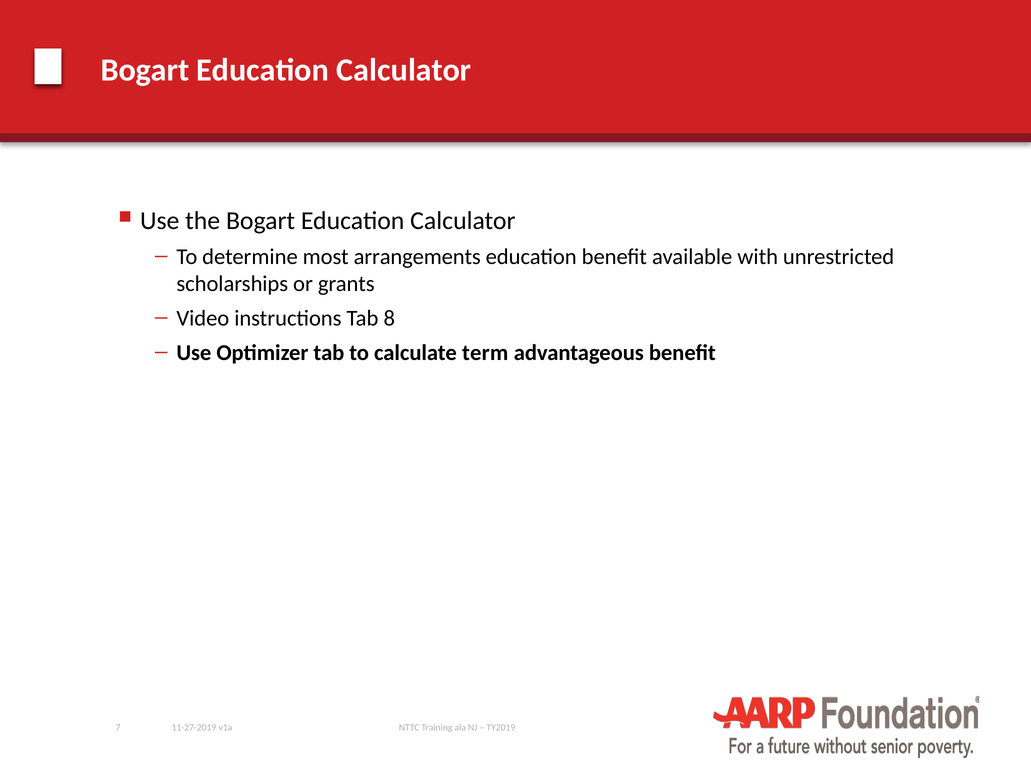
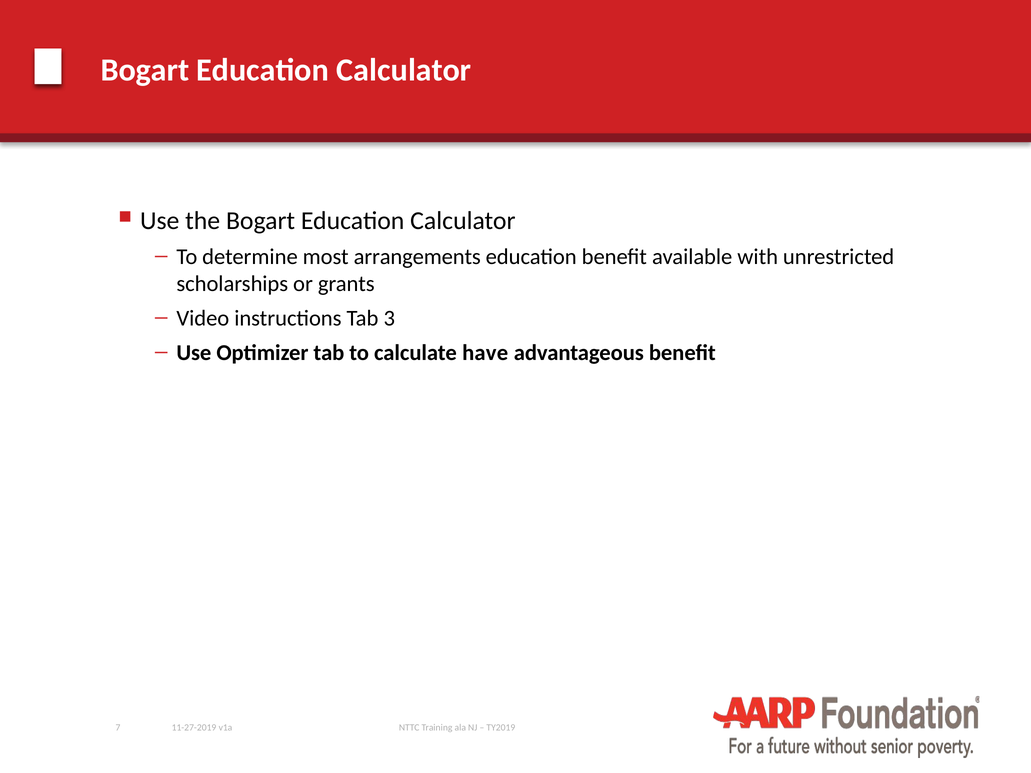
8: 8 -> 3 (389, 318)
term: term -> have (485, 353)
